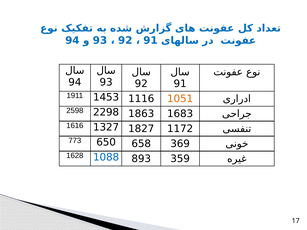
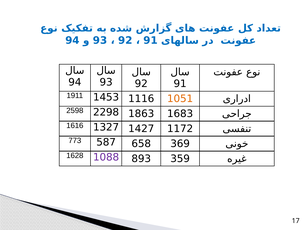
1827: 1827 -> 1427 (141, 129)
650: 650 -> 587 (106, 142)
1088 colour: blue -> purple (106, 157)
